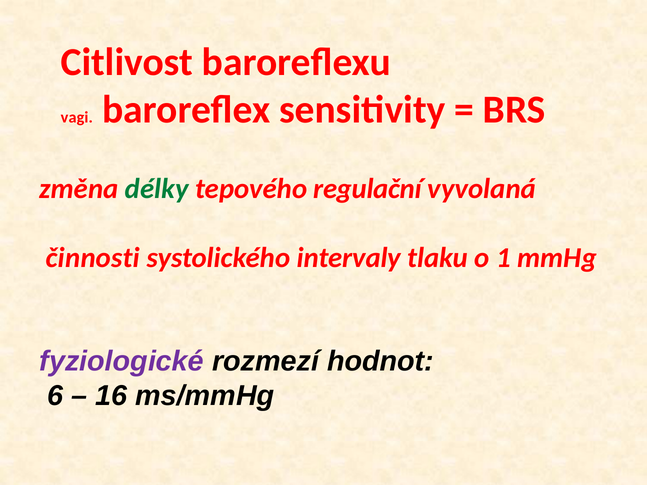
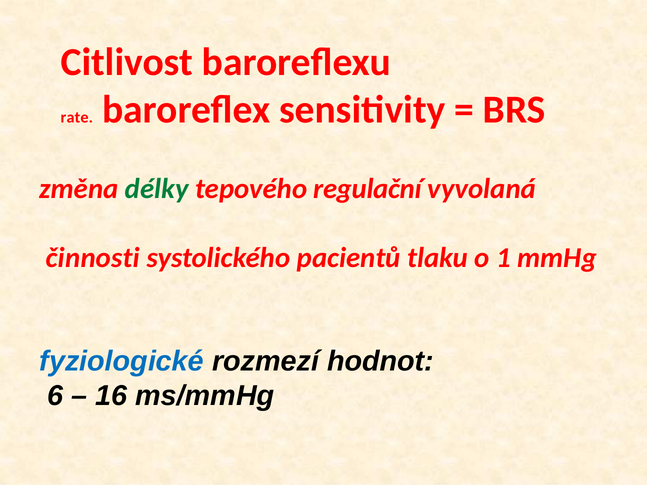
vagi: vagi -> rate (77, 118)
intervaly: intervaly -> pacientů (349, 258)
fyziologické colour: purple -> blue (122, 361)
